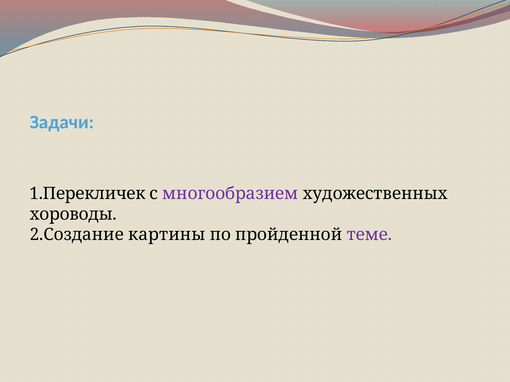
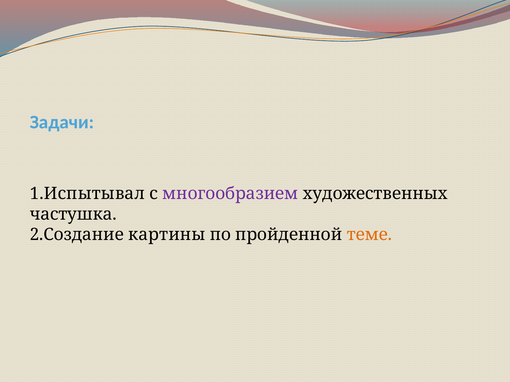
1.Перекличек: 1.Перекличек -> 1.Испытывал (87, 194)
хороводы: хороводы -> частушка (73, 214)
теме colour: purple -> orange (369, 235)
